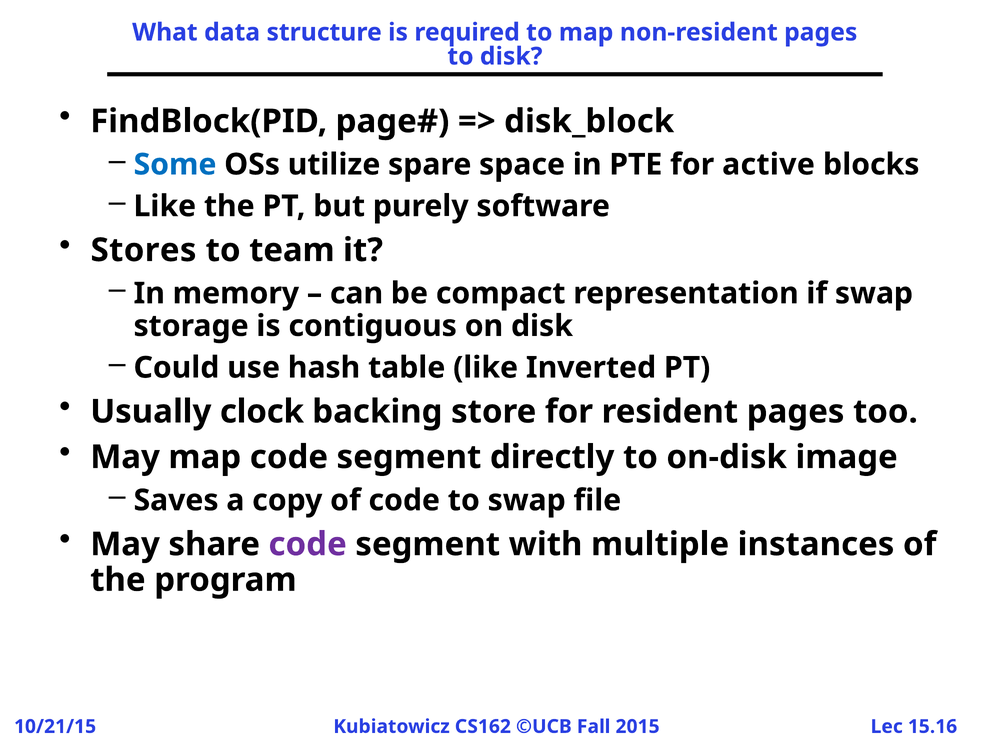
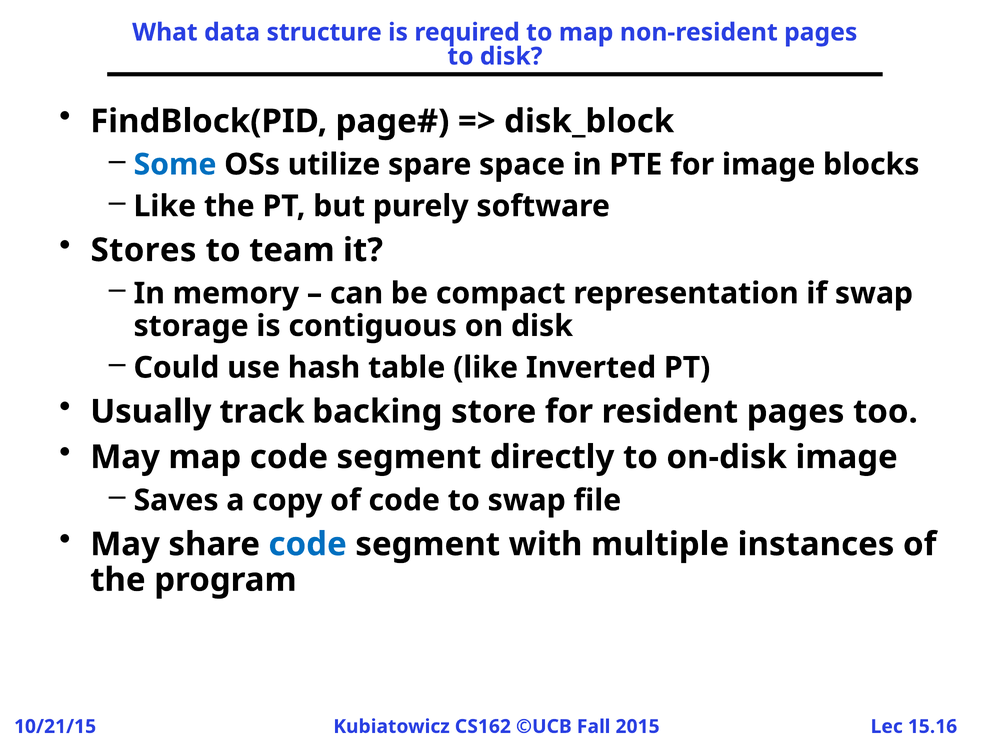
for active: active -> image (769, 165)
clock: clock -> track (262, 412)
code colour: purple -> blue (308, 545)
